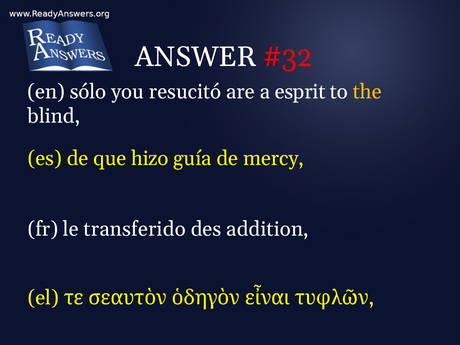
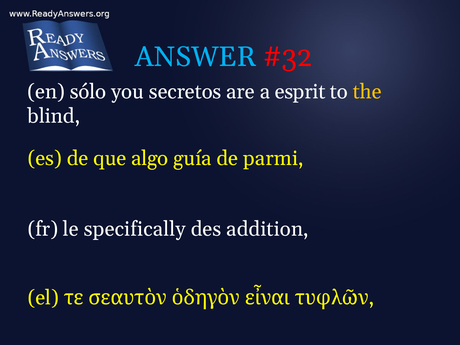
ANSWER colour: white -> light blue (196, 57)
resucitó: resucitó -> secretos (185, 92)
hizo: hizo -> algo (150, 158)
mercy: mercy -> parmi (273, 158)
transferido: transferido -> specifically (135, 229)
